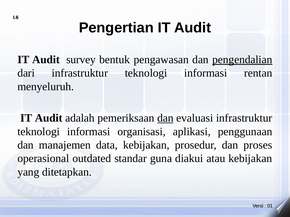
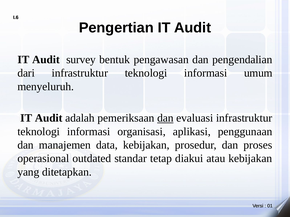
pengendalian underline: present -> none (242, 60)
rentan: rentan -> umum (258, 73)
guna: guna -> tetap (161, 159)
